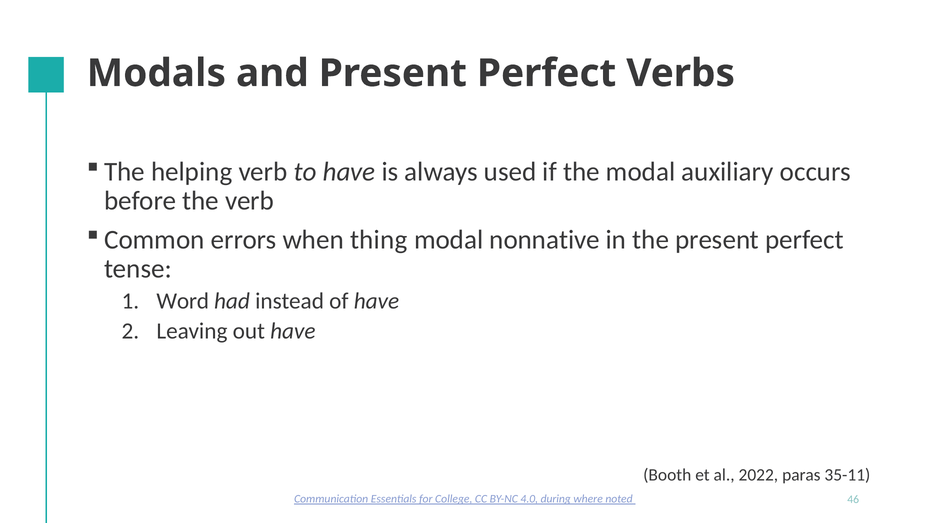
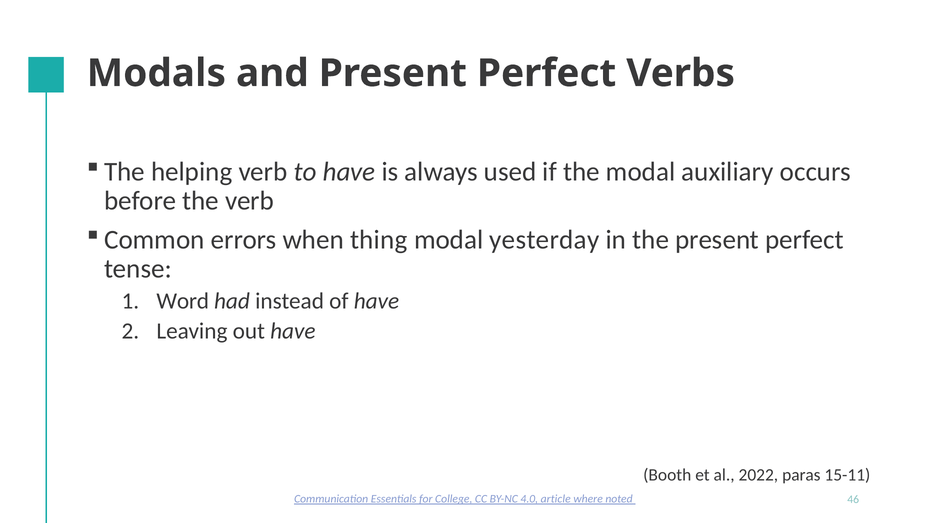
nonnative: nonnative -> yesterday (544, 240)
35-11: 35-11 -> 15-11 (847, 475)
during: during -> article (556, 499)
